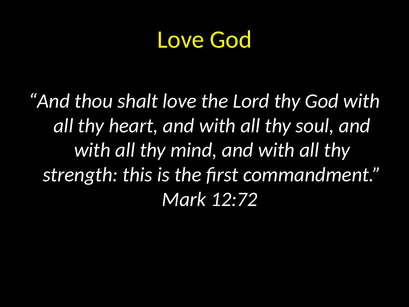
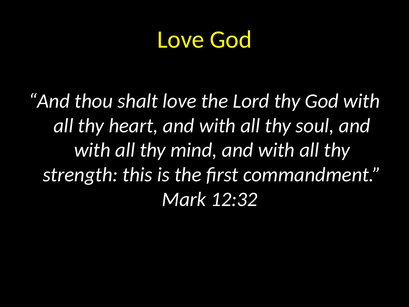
12:72: 12:72 -> 12:32 (234, 199)
